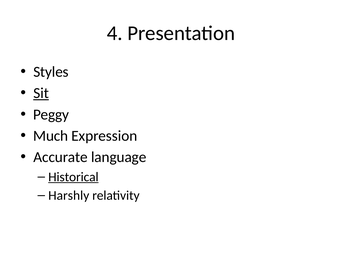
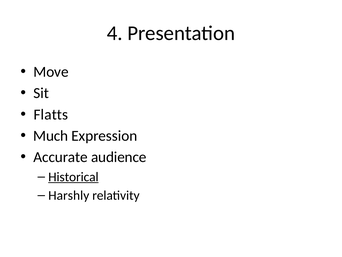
Styles: Styles -> Move (51, 72)
Sit underline: present -> none (41, 93)
Peggy: Peggy -> Flatts (51, 114)
language: language -> audience (119, 157)
